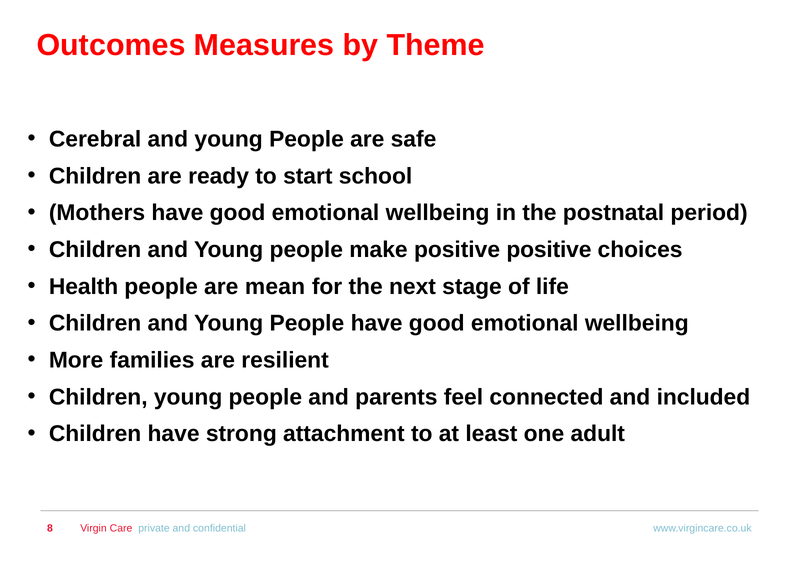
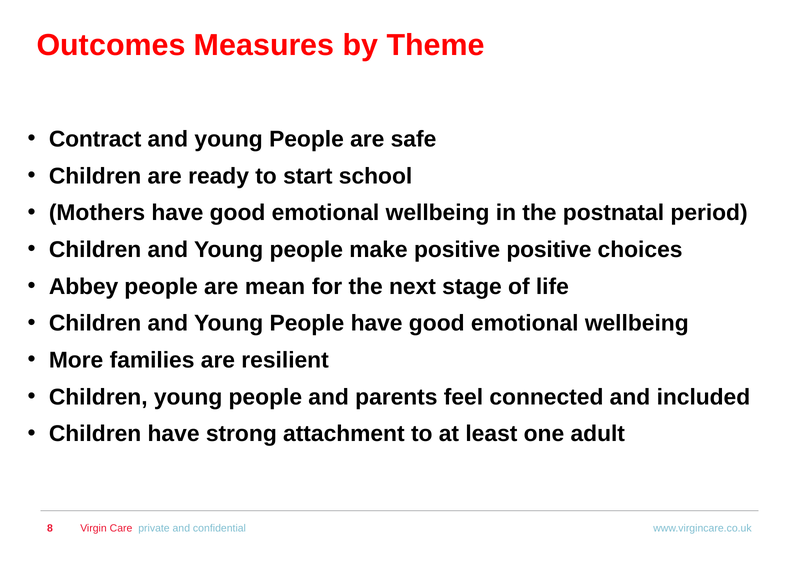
Cerebral: Cerebral -> Contract (95, 139)
Health: Health -> Abbey (84, 287)
